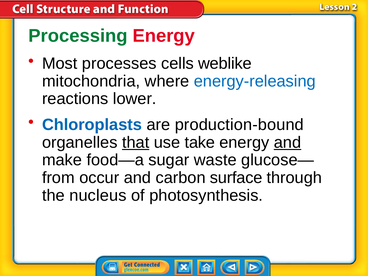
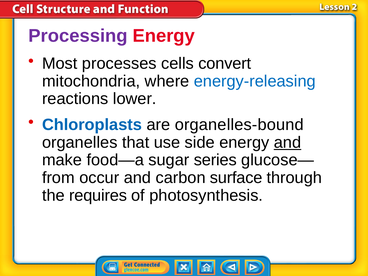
Processing colour: green -> purple (78, 36)
weblike: weblike -> convert (225, 63)
production-bound: production-bound -> organelles-bound (239, 125)
that underline: present -> none (136, 142)
take: take -> side (200, 142)
waste: waste -> series (215, 160)
nucleus: nucleus -> requires (98, 195)
